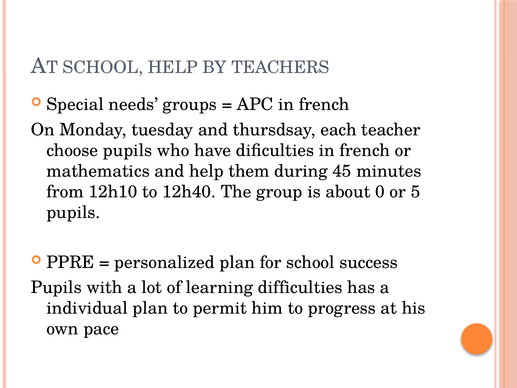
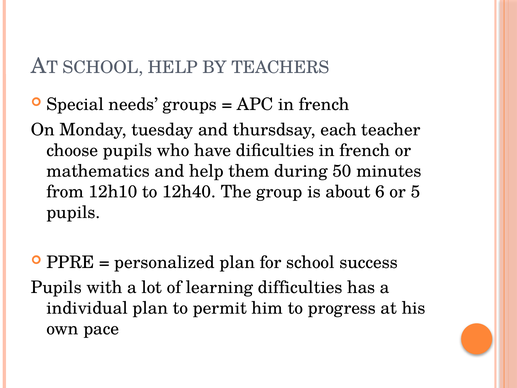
45: 45 -> 50 (342, 171)
0: 0 -> 6 (380, 192)
